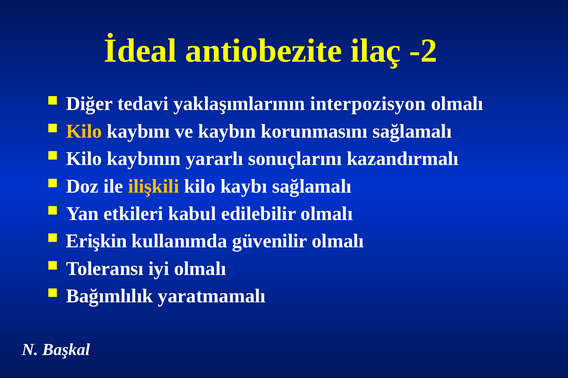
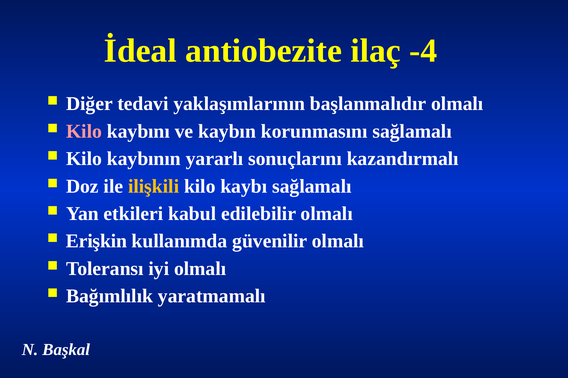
-2: -2 -> -4 (423, 51)
interpozisyon: interpozisyon -> başlanmalıdır (368, 104)
Kilo colour: yellow -> pink (84, 132)
